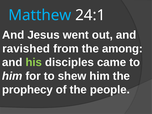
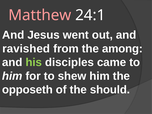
Matthew colour: light blue -> pink (40, 15)
prophecy: prophecy -> opposeth (27, 90)
people: people -> should (110, 90)
